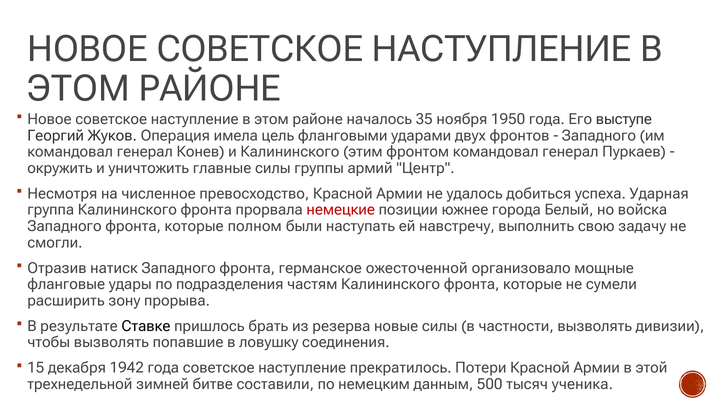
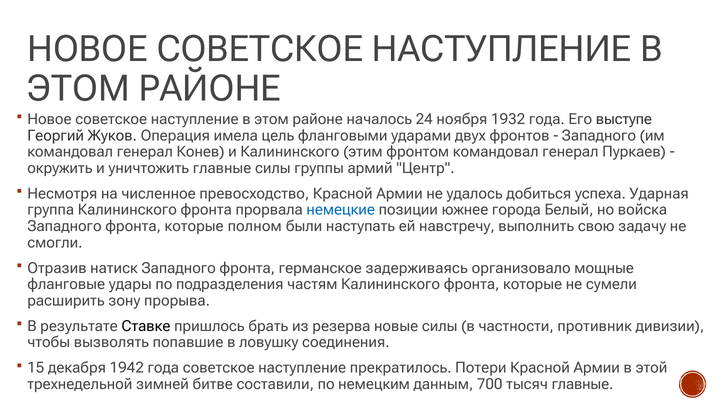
35: 35 -> 24 (424, 119)
1950: 1950 -> 1932 (508, 119)
немецкие colour: red -> blue (341, 210)
ожесточенной: ожесточенной -> задерживаясь (417, 268)
частности вызволять: вызволять -> противник (595, 326)
500: 500 -> 700 (490, 385)
тысяч ученика: ученика -> главные (582, 385)
